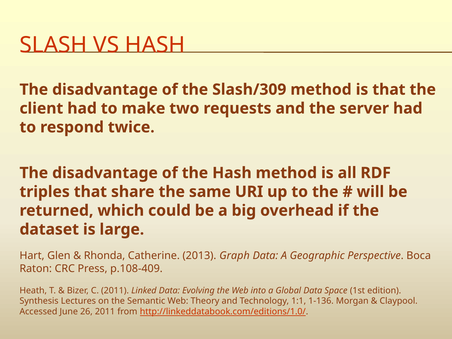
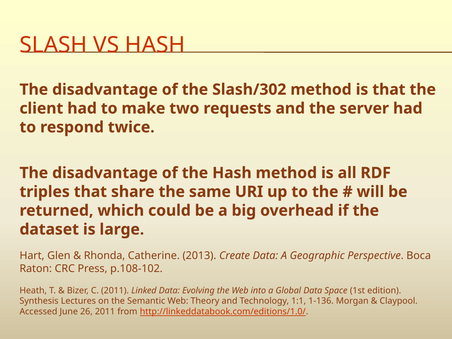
Slash/309: Slash/309 -> Slash/302 (249, 90)
Graph: Graph -> Create (235, 256)
p.108-409: p.108-409 -> p.108-102 (136, 268)
